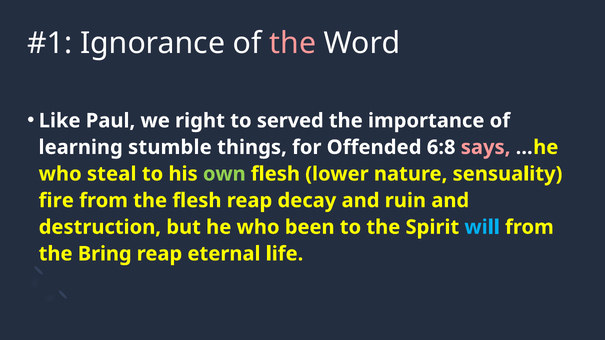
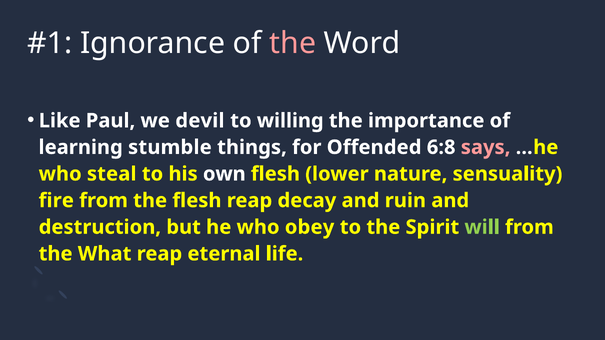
right: right -> devil (200, 121)
served: served -> willing (290, 121)
own colour: light green -> white (224, 174)
been: been -> obey (310, 227)
will colour: light blue -> light green (482, 227)
Bring: Bring -> What (105, 254)
